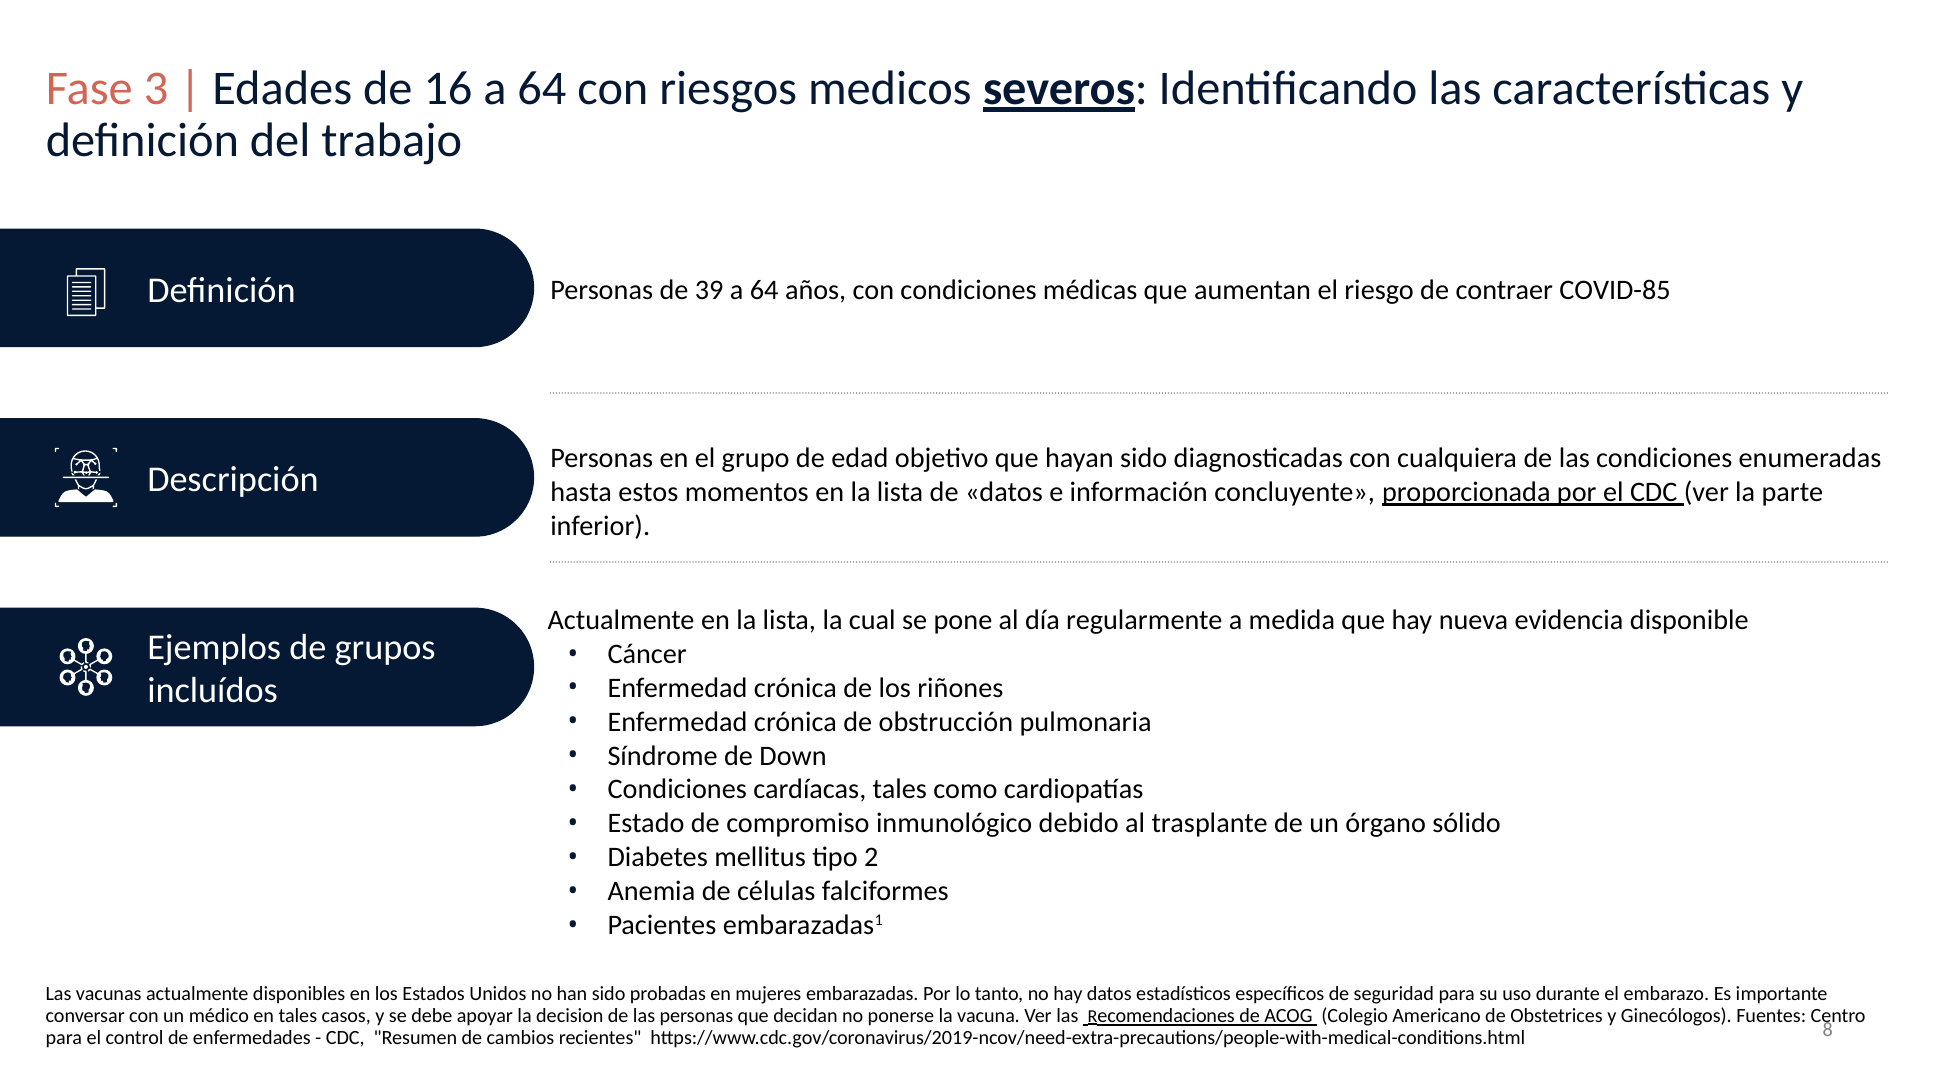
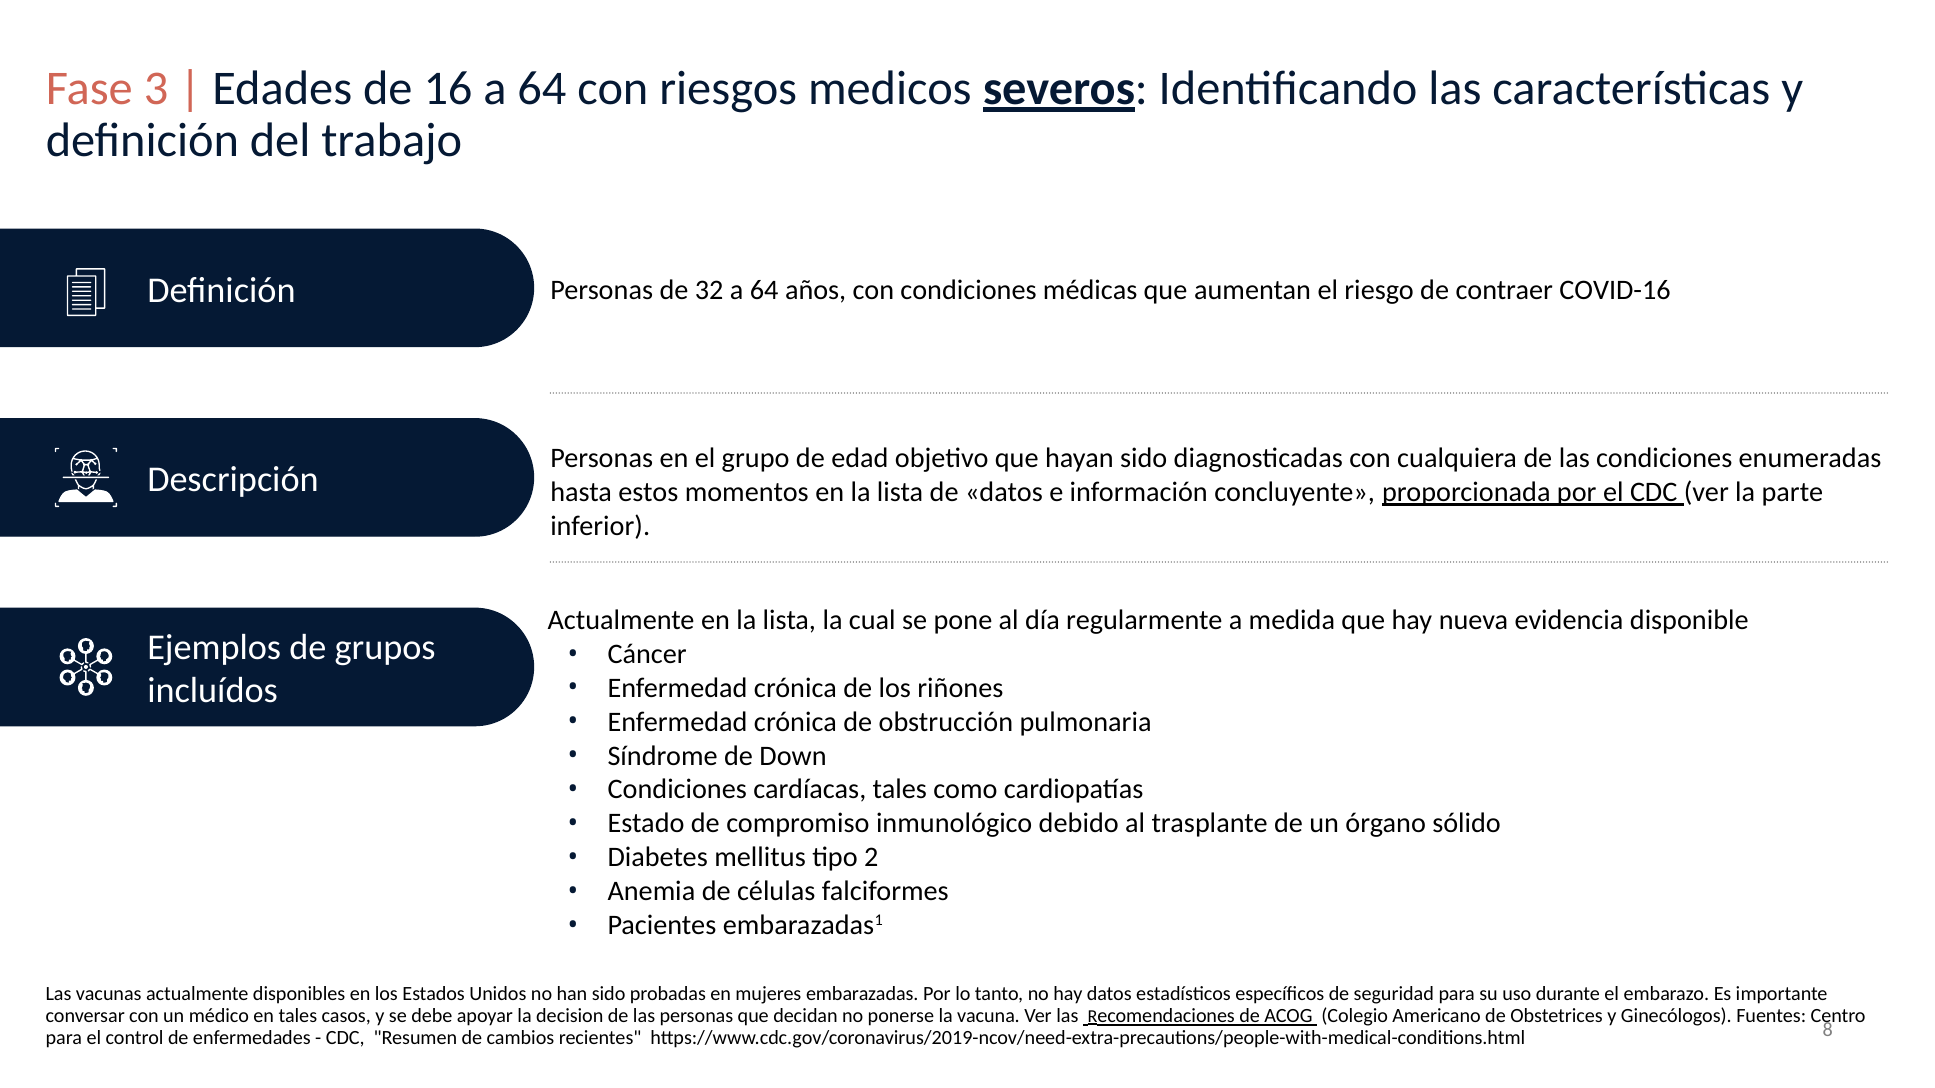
39: 39 -> 32 (709, 290)
COVID-85: COVID-85 -> COVID-16 (1615, 290)
